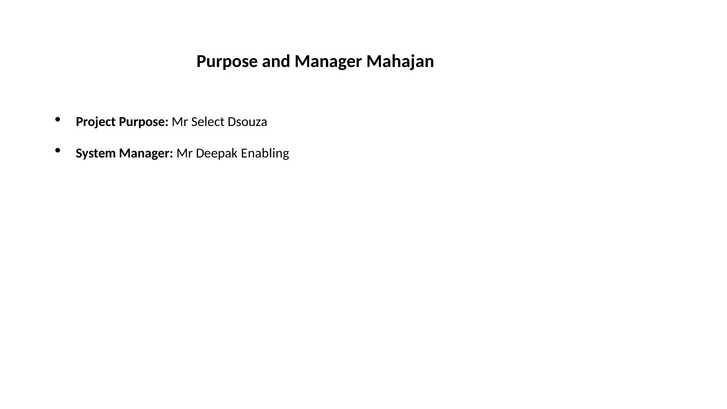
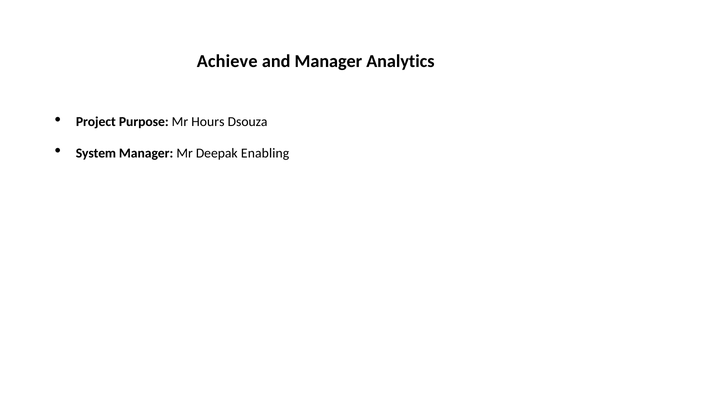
Purpose: Purpose -> Achieve (227, 61)
Mahajan: Mahajan -> Analytics (400, 61)
Select: Select -> Hours (208, 122)
